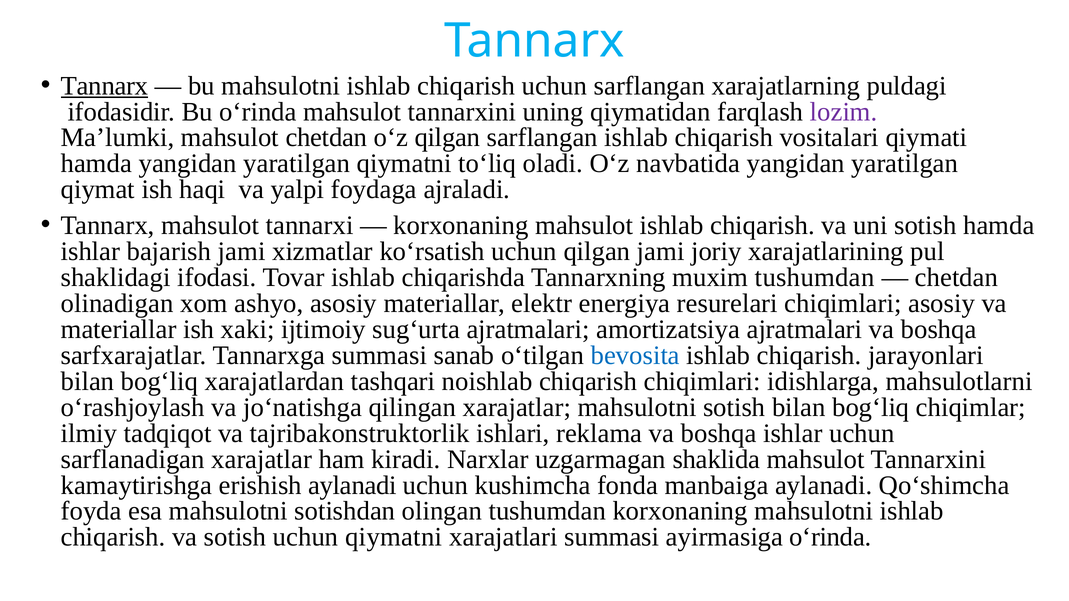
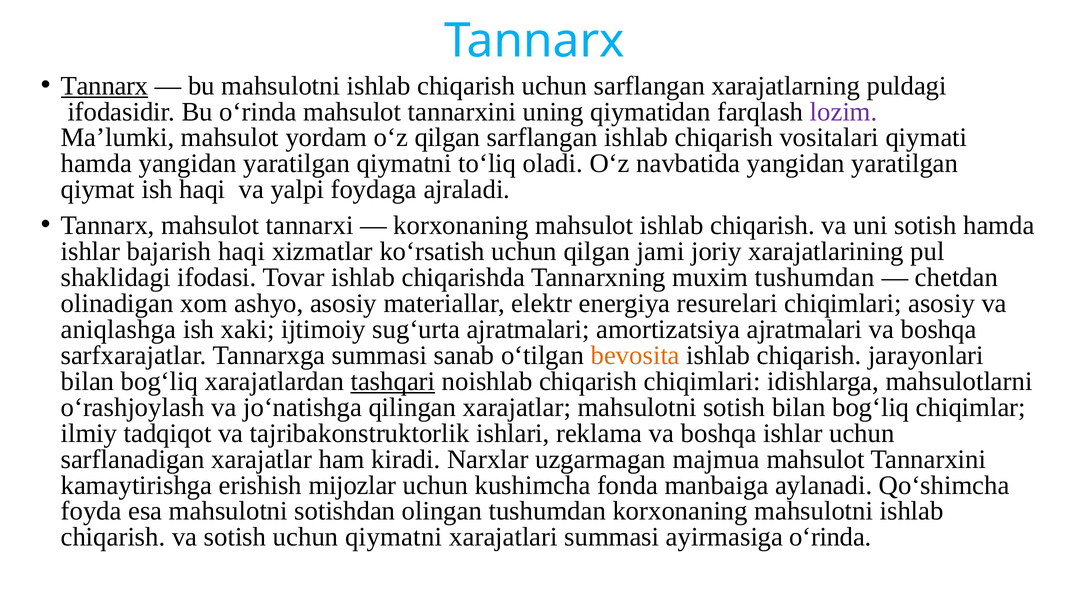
mahsulot chetdan: chetdan -> yordam (326, 138)
bajarish jami: jami -> haqi (242, 252)
materiallar: materiallar -> aniqlashga (119, 330)
bevosita colour: blue -> orange (635, 356)
tashqari underline: none -> present (393, 382)
shaklida: shaklida -> majmua (716, 459)
erishish aylanadi: aylanadi -> mijozlar (352, 485)
